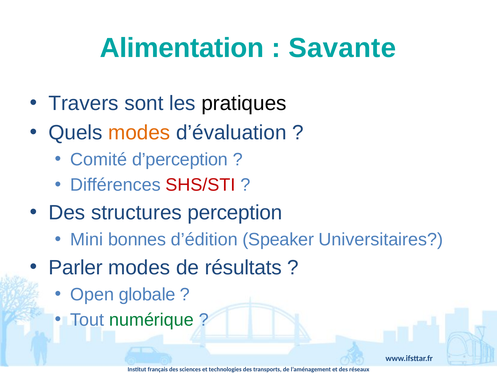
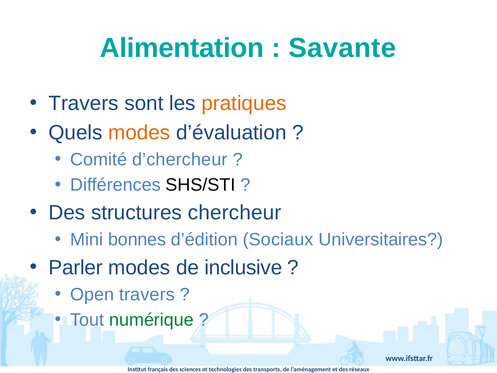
pratiques colour: black -> orange (244, 103)
d’perception: d’perception -> d’chercheur (180, 159)
SHS/STI colour: red -> black (201, 185)
perception: perception -> chercheur (235, 213)
Speaker: Speaker -> Sociaux (278, 240)
résultats: résultats -> inclusive (243, 267)
Open globale: globale -> travers (147, 294)
